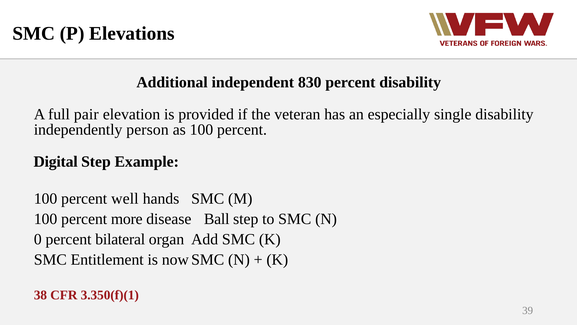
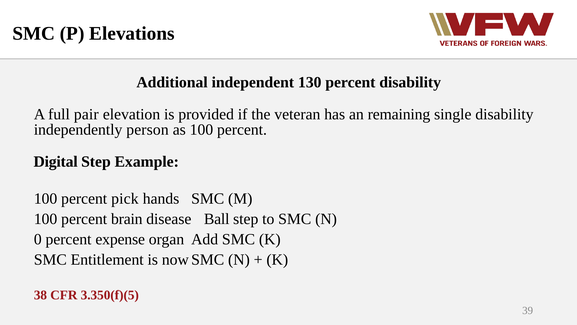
830: 830 -> 130 (310, 82)
especially: especially -> remaining (399, 114)
well: well -> pick (125, 199)
more: more -> brain (127, 219)
bilateral: bilateral -> expense (120, 239)
3.350(f)(1: 3.350(f)(1 -> 3.350(f)(5 (110, 295)
